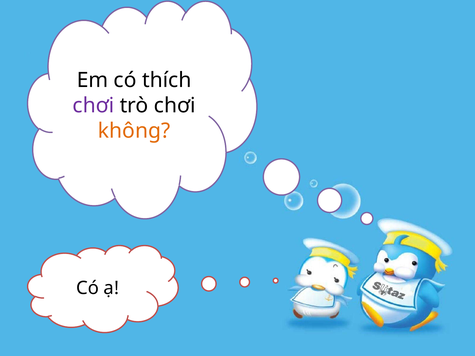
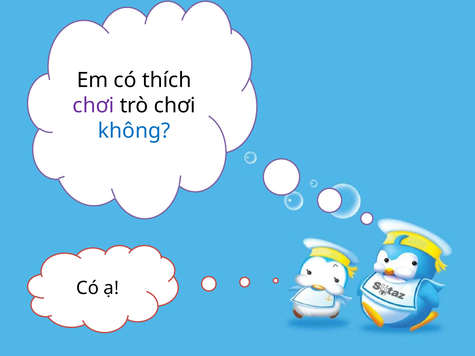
không colour: orange -> blue (134, 131)
